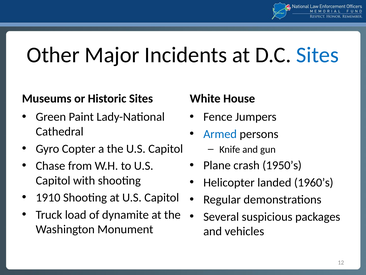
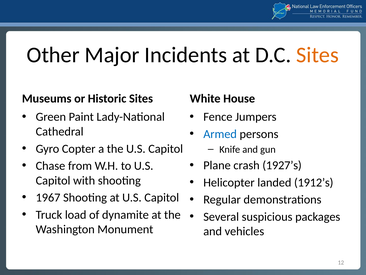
Sites colour: blue -> orange (318, 55)
1950’s: 1950’s -> 1927’s (282, 165)
1960’s: 1960’s -> 1912’s (314, 182)
1910: 1910 -> 1967 (48, 197)
